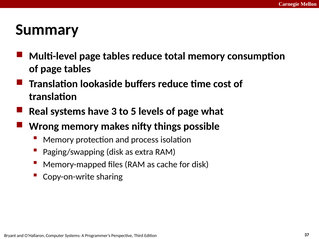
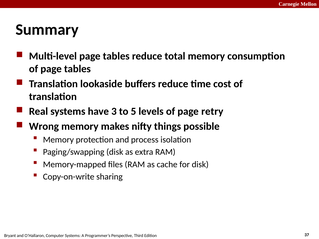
what: what -> retry (212, 112)
